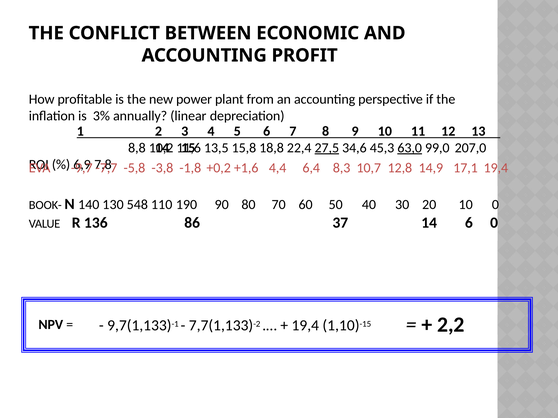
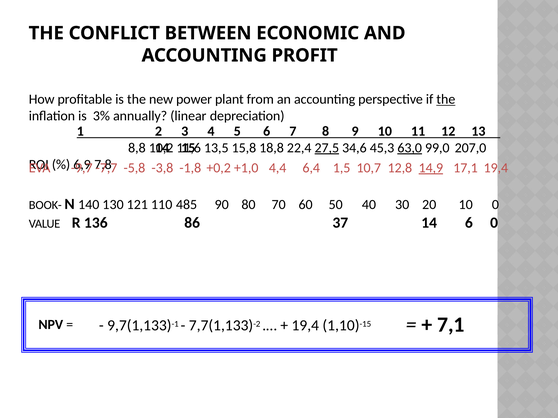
the underline: none -> present (446, 99)
+1,6: +1,6 -> +1,0 (246, 168)
8,3: 8,3 -> 1,5 (342, 168)
14,9 underline: none -> present (431, 168)
548: 548 -> 121 (137, 205)
190: 190 -> 485 (187, 205)
2,2: 2,2 -> 7,1 (451, 325)
